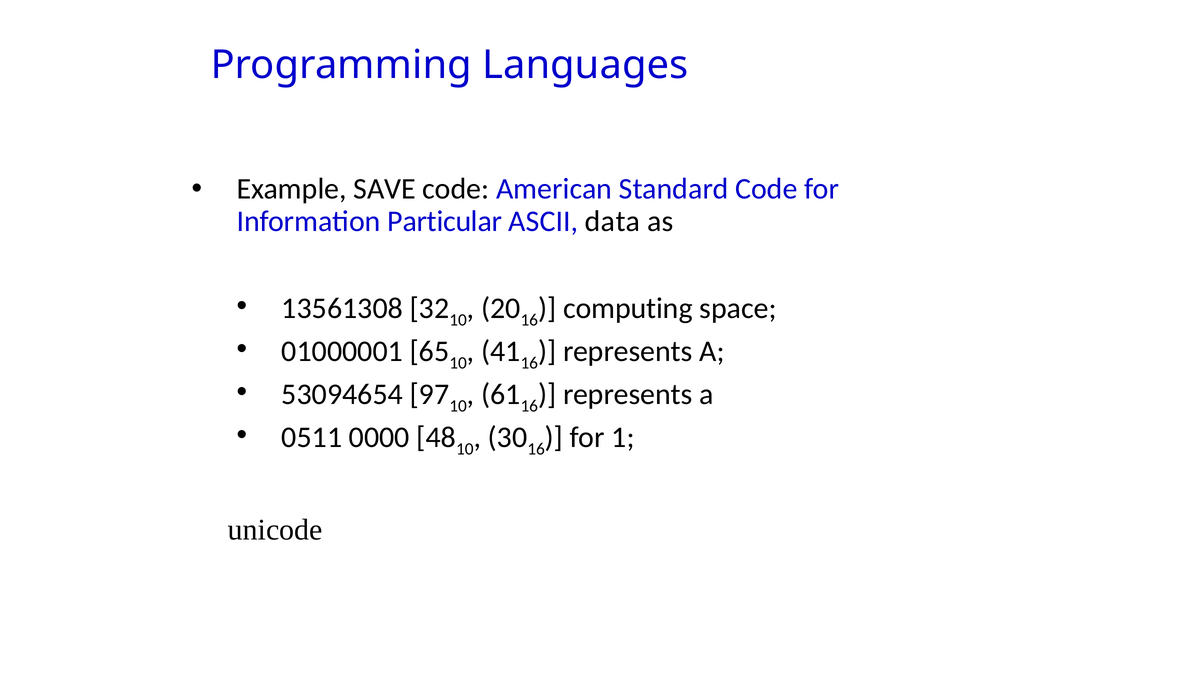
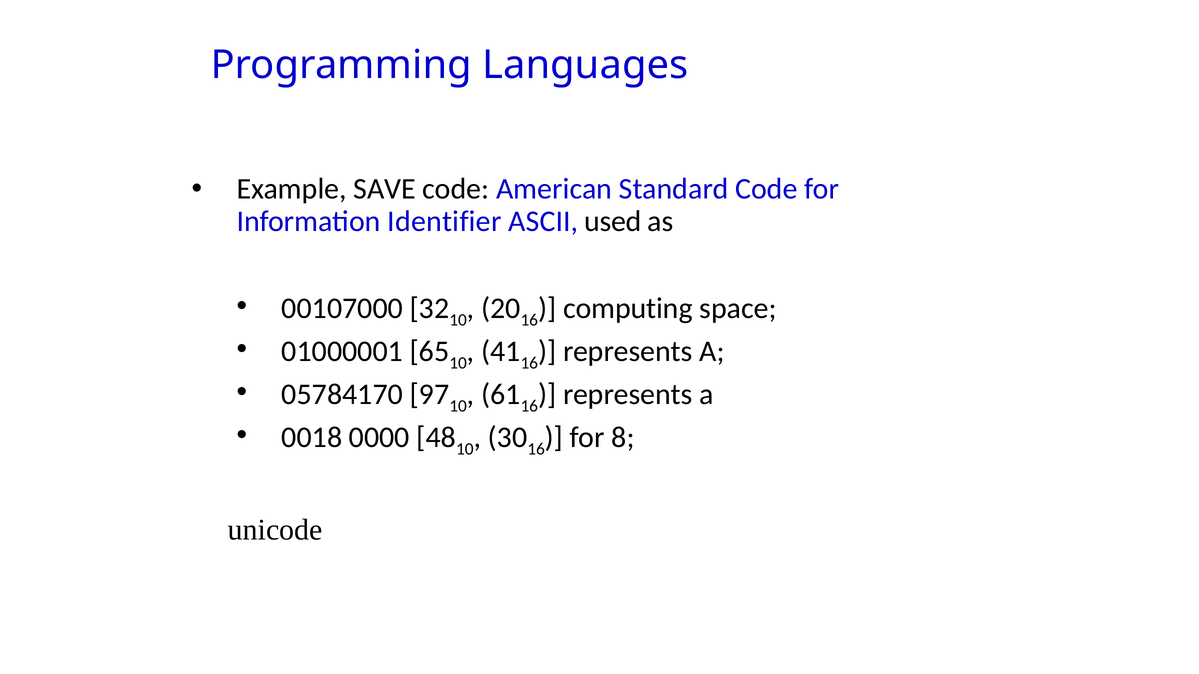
Particular: Particular -> Identifier (444, 221)
data: data -> used (613, 221)
13561308: 13561308 -> 00107000 (342, 308)
53094654: 53094654 -> 05784170 (342, 395)
0511: 0511 -> 0018 (312, 438)
1: 1 -> 8 (623, 438)
